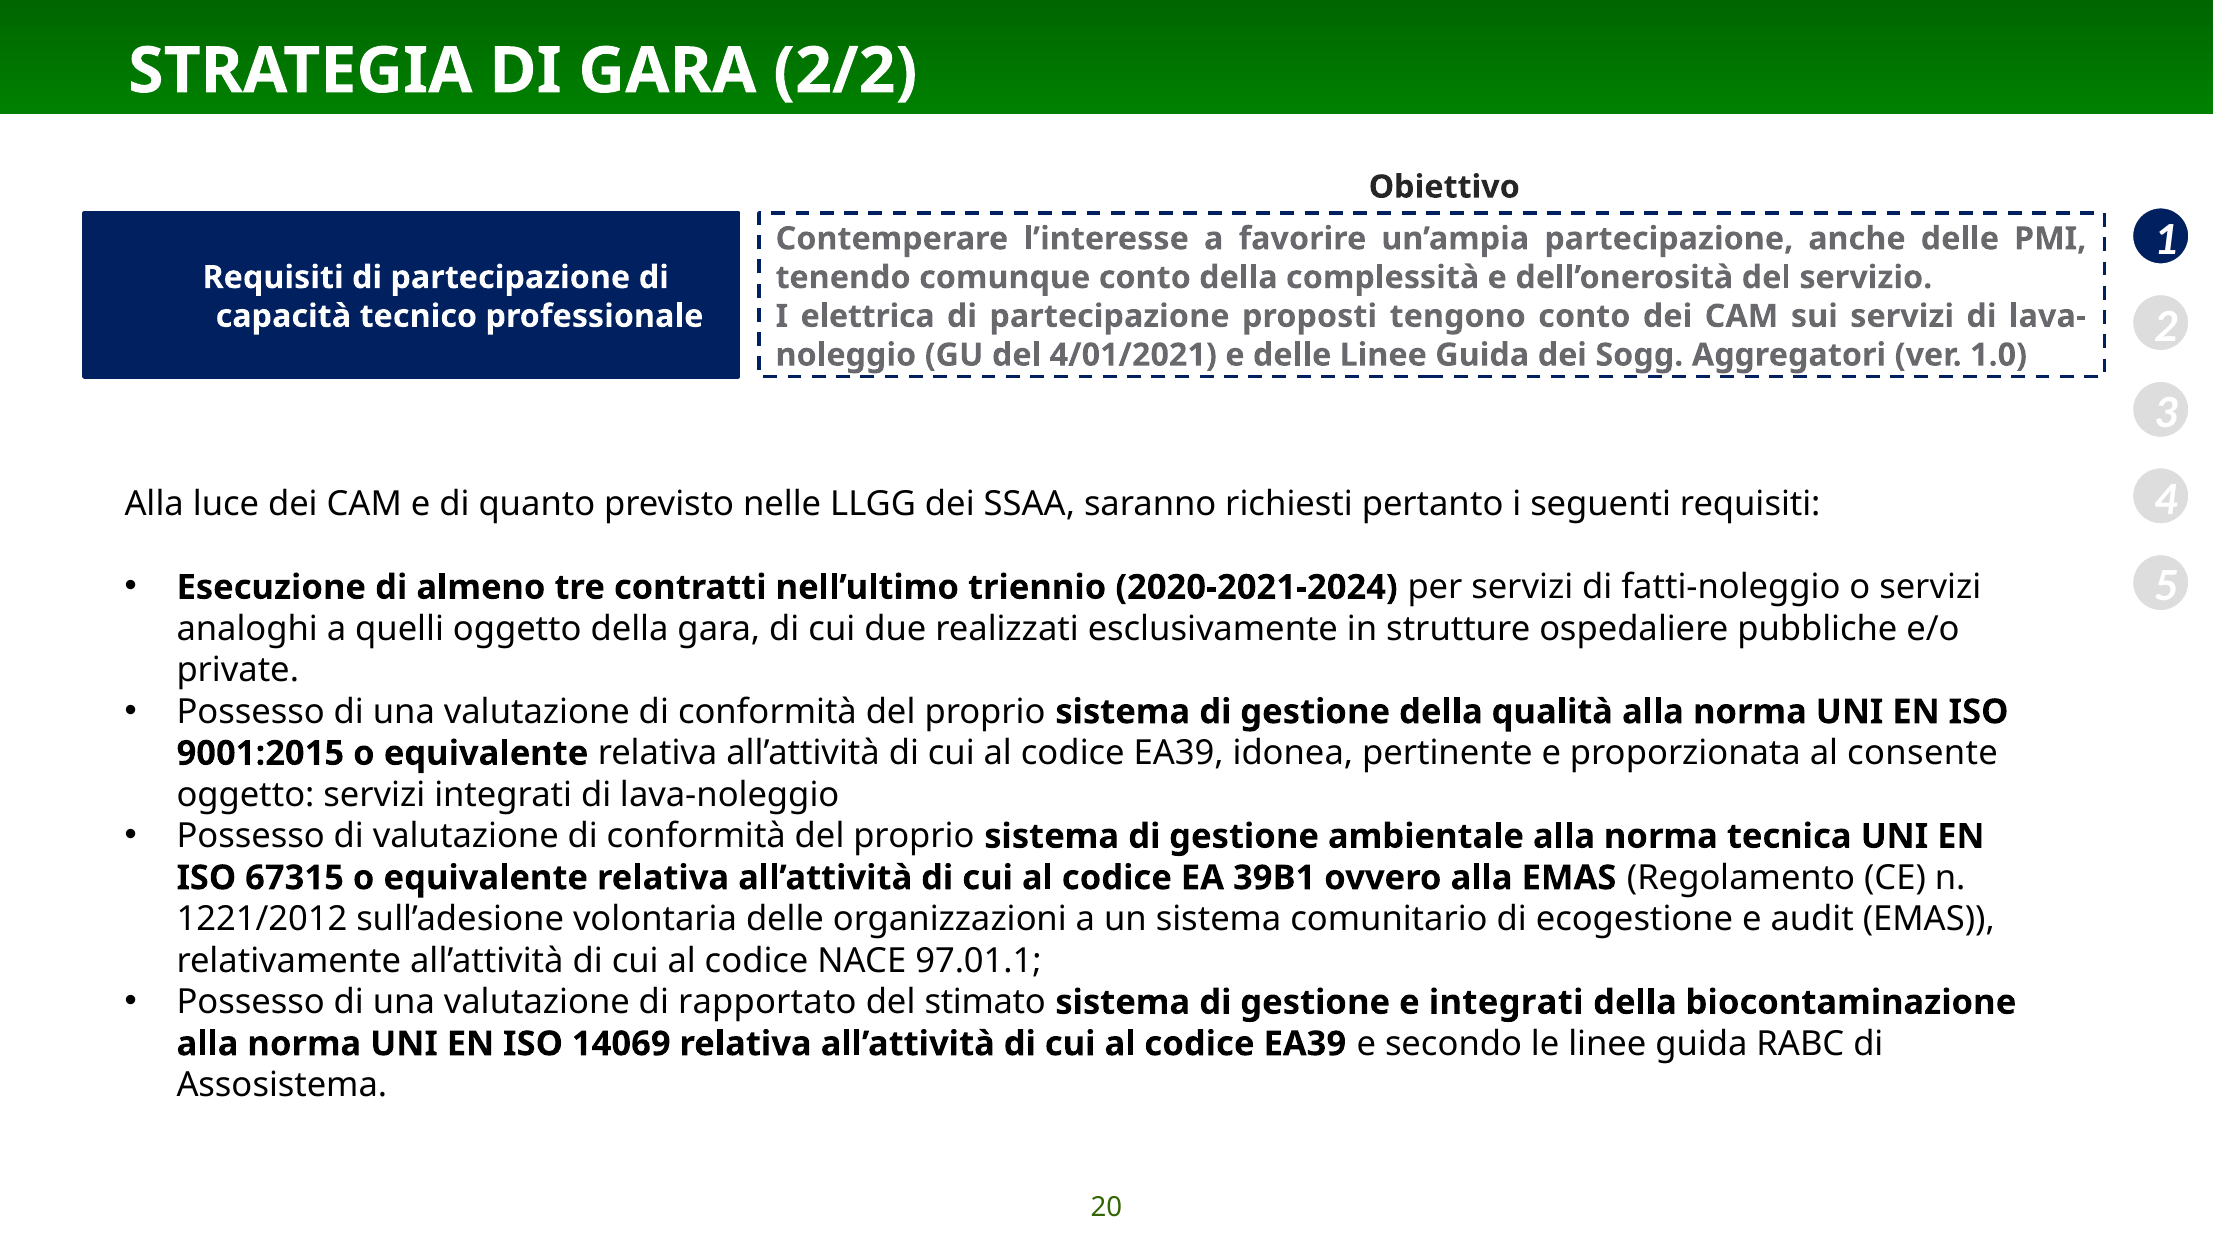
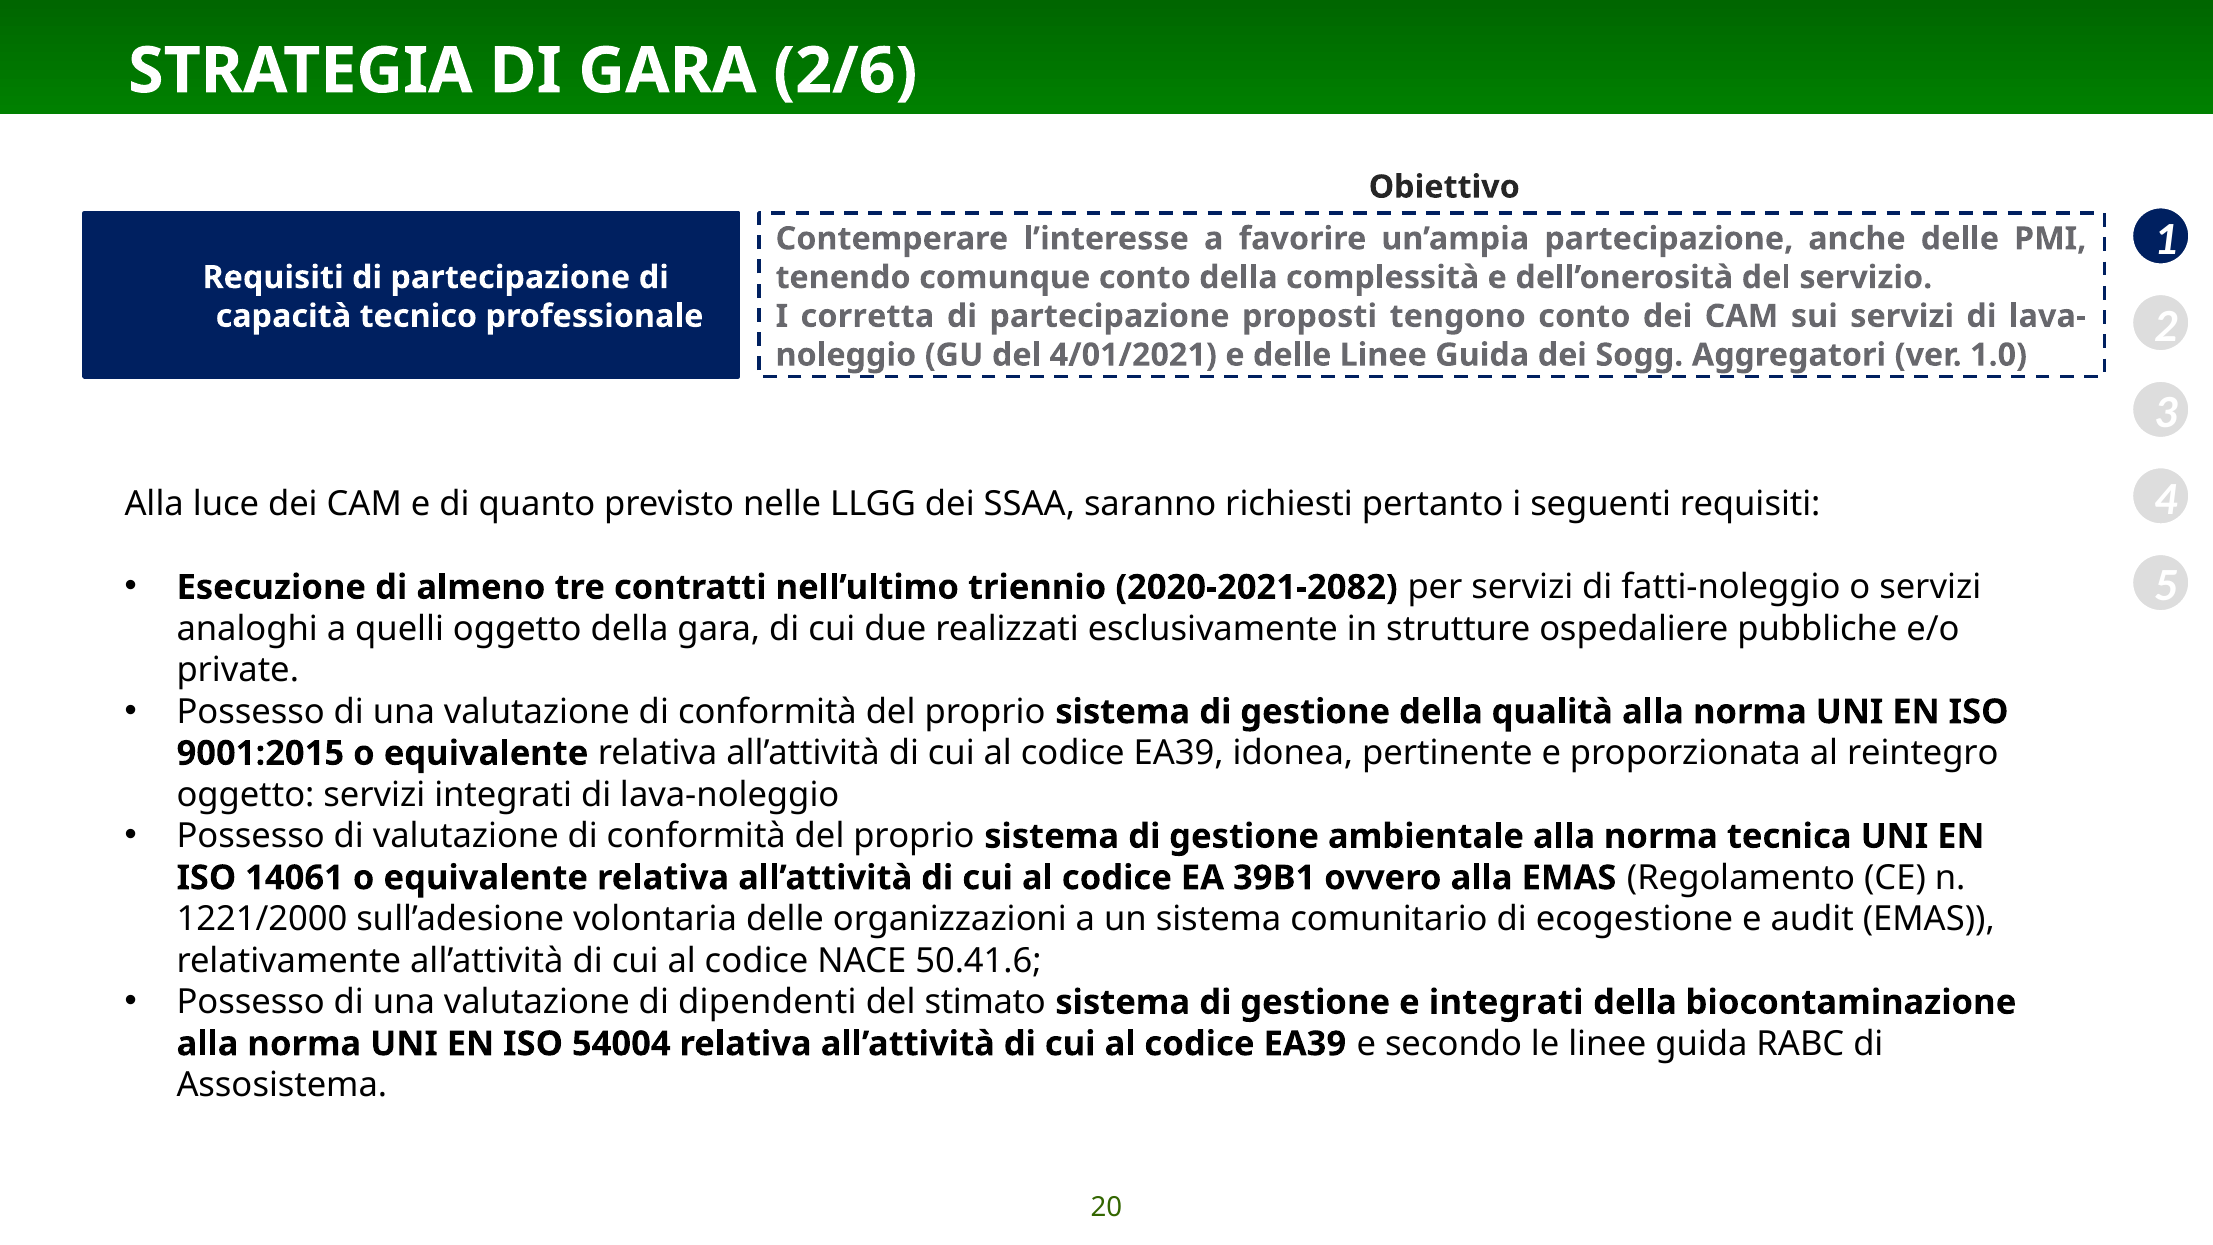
2/2: 2/2 -> 2/6 (845, 71)
elettrica: elettrica -> corretta (867, 316)
2020-2021-2024: 2020-2021-2024 -> 2020-2021-2082 (1257, 587)
consente: consente -> reintegro (1923, 753)
67315: 67315 -> 14061 (295, 878)
1221/2012: 1221/2012 -> 1221/2000 (262, 919)
97.01.1: 97.01.1 -> 50.41.6 (978, 961)
rapportato: rapportato -> dipendenti (767, 1002)
14069: 14069 -> 54004 (621, 1044)
